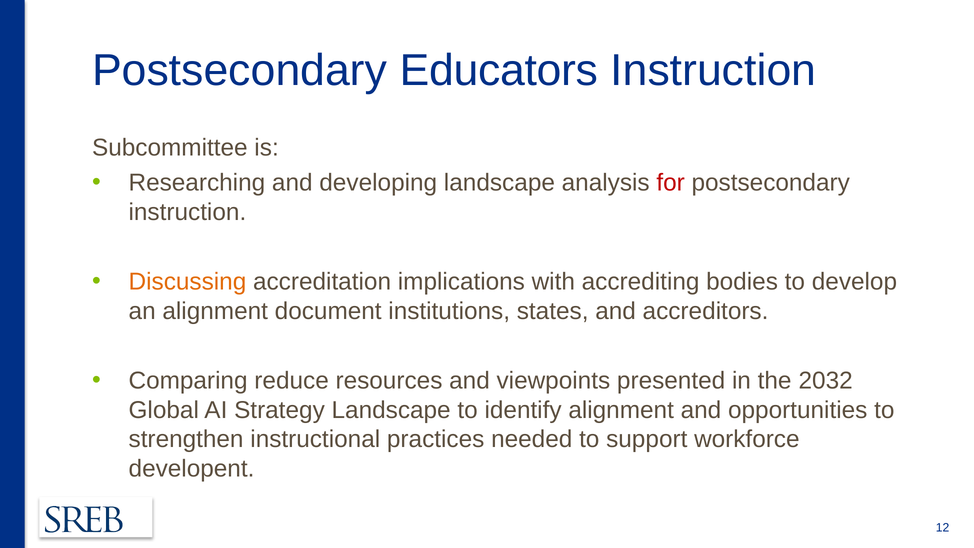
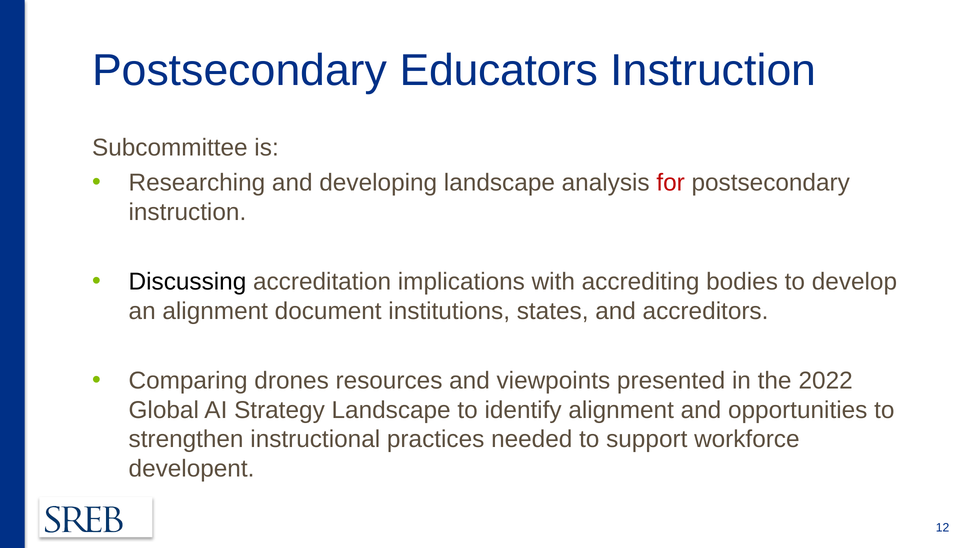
Discussing colour: orange -> black (187, 282)
reduce: reduce -> drones (292, 381)
2032: 2032 -> 2022 (826, 381)
